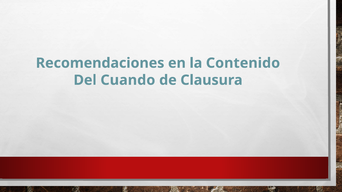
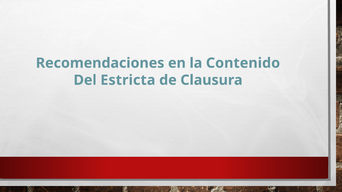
Cuando: Cuando -> Estricta (128, 80)
